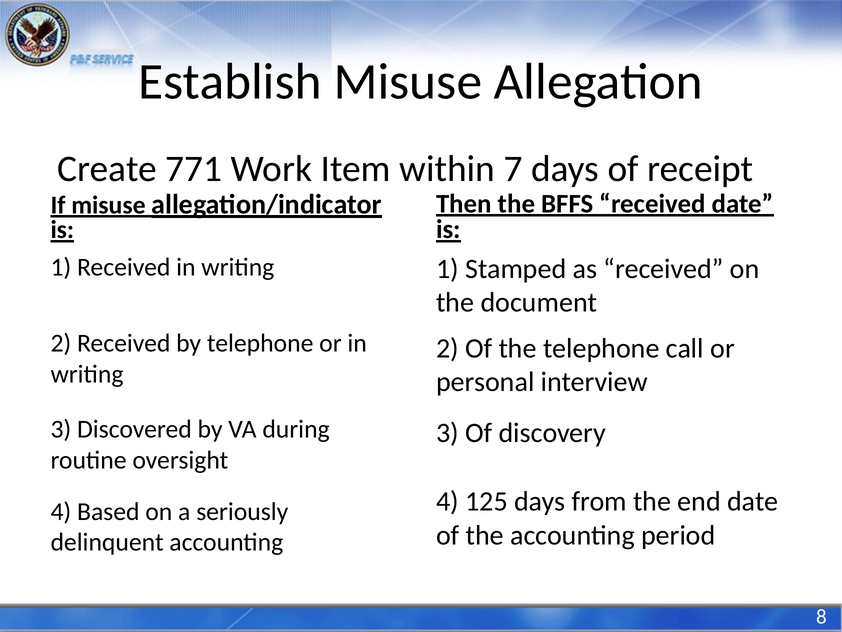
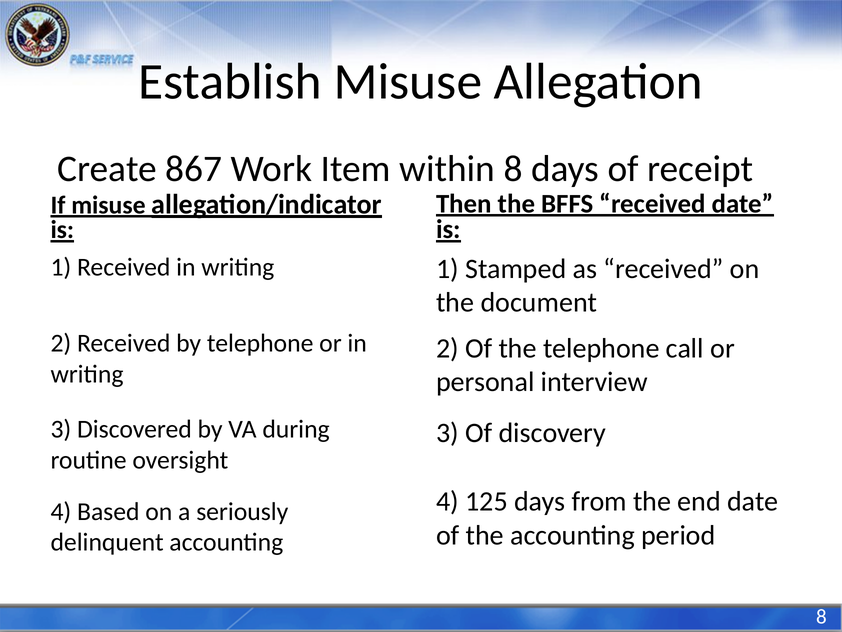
771: 771 -> 867 (194, 169)
within 7: 7 -> 8 (513, 169)
